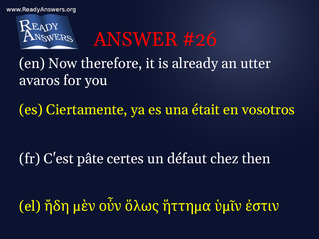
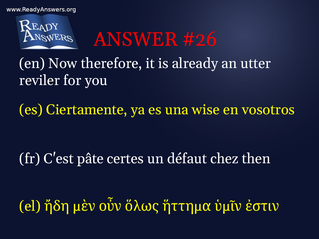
avaros: avaros -> reviler (40, 81)
était: était -> wise (206, 110)
